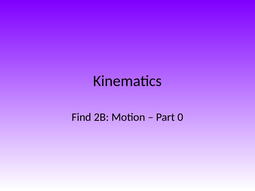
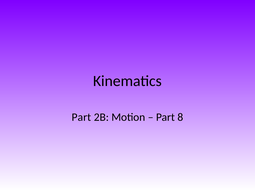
Find: Find -> Part (81, 117)
0: 0 -> 8 (180, 117)
